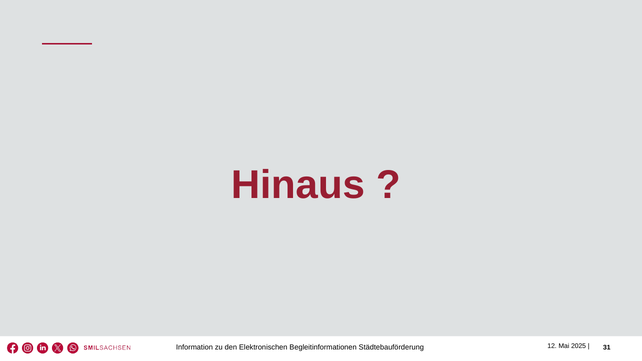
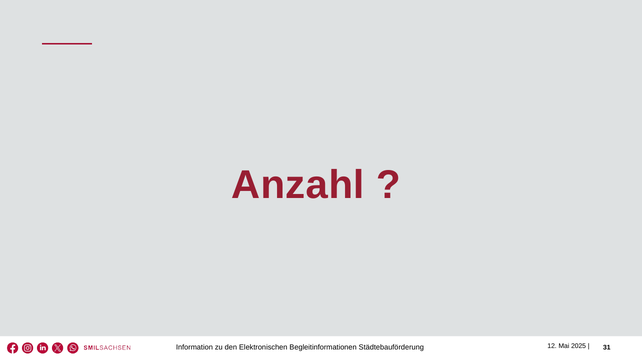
Hinaus: Hinaus -> Anzahl (298, 185)
